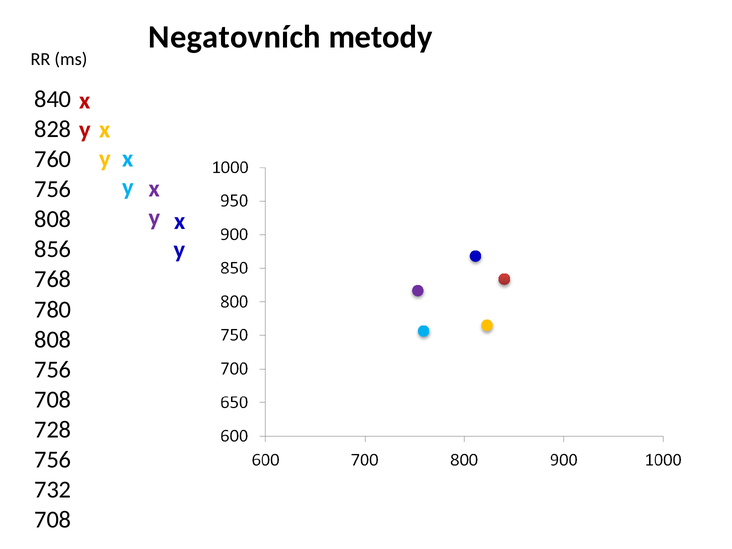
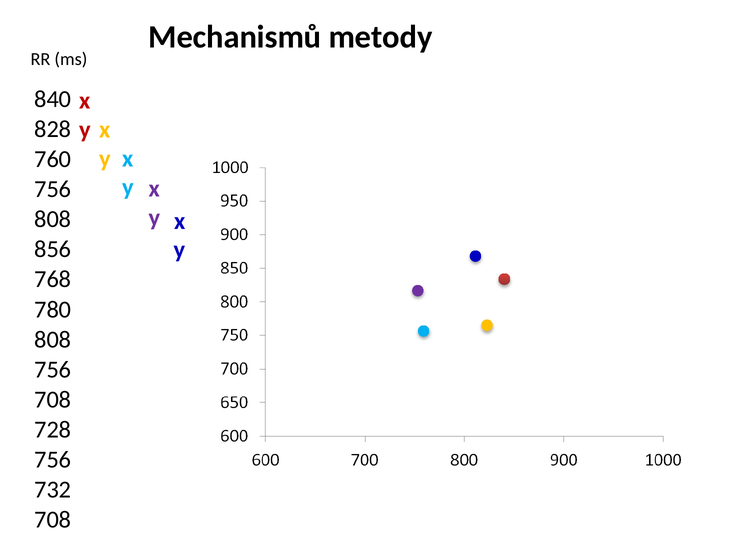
Negatovních: Negatovních -> Mechanismů (235, 37)
